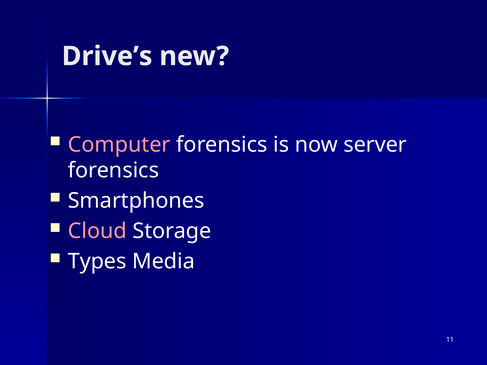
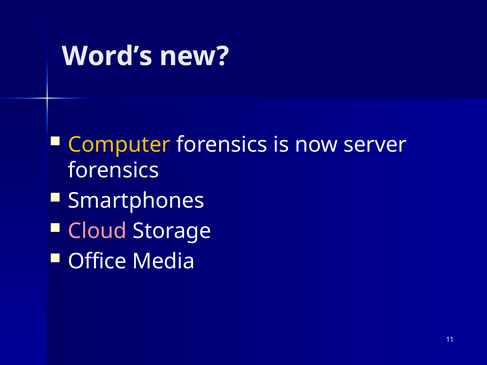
Drive’s: Drive’s -> Word’s (107, 56)
Computer colour: pink -> yellow (119, 145)
Types: Types -> Office (97, 262)
